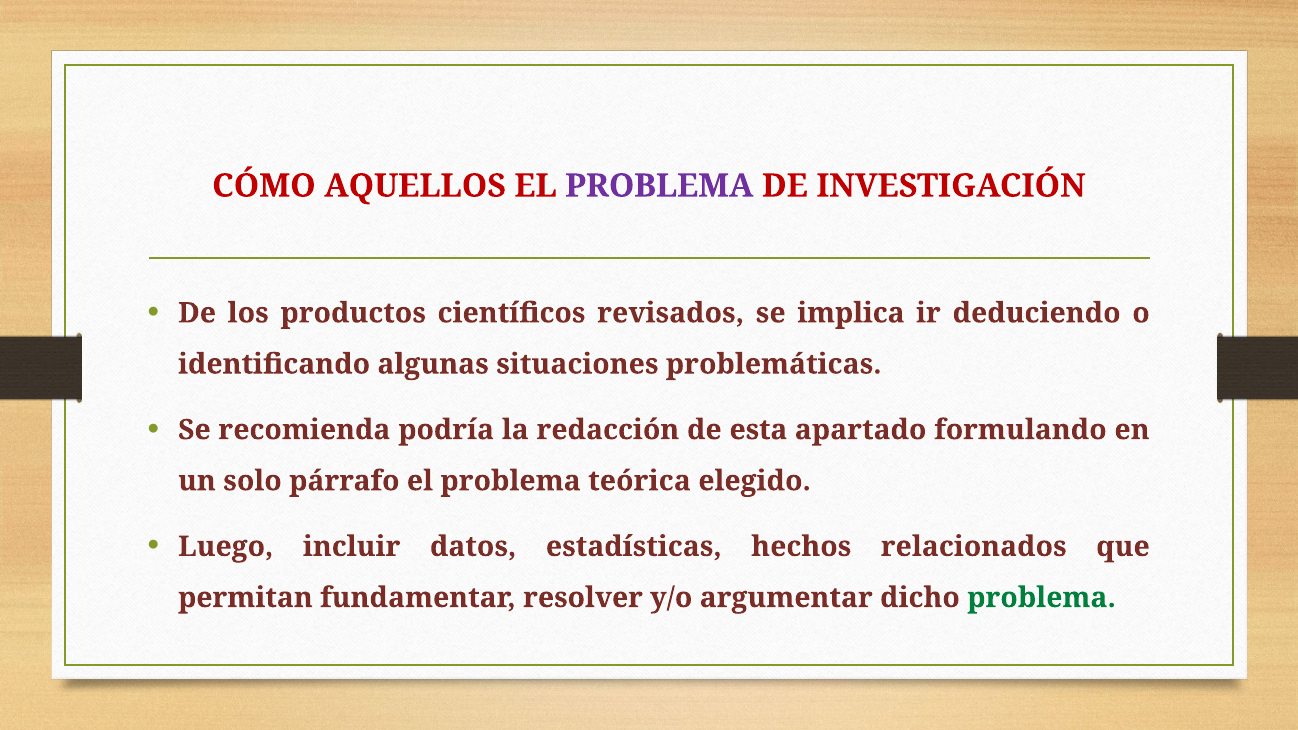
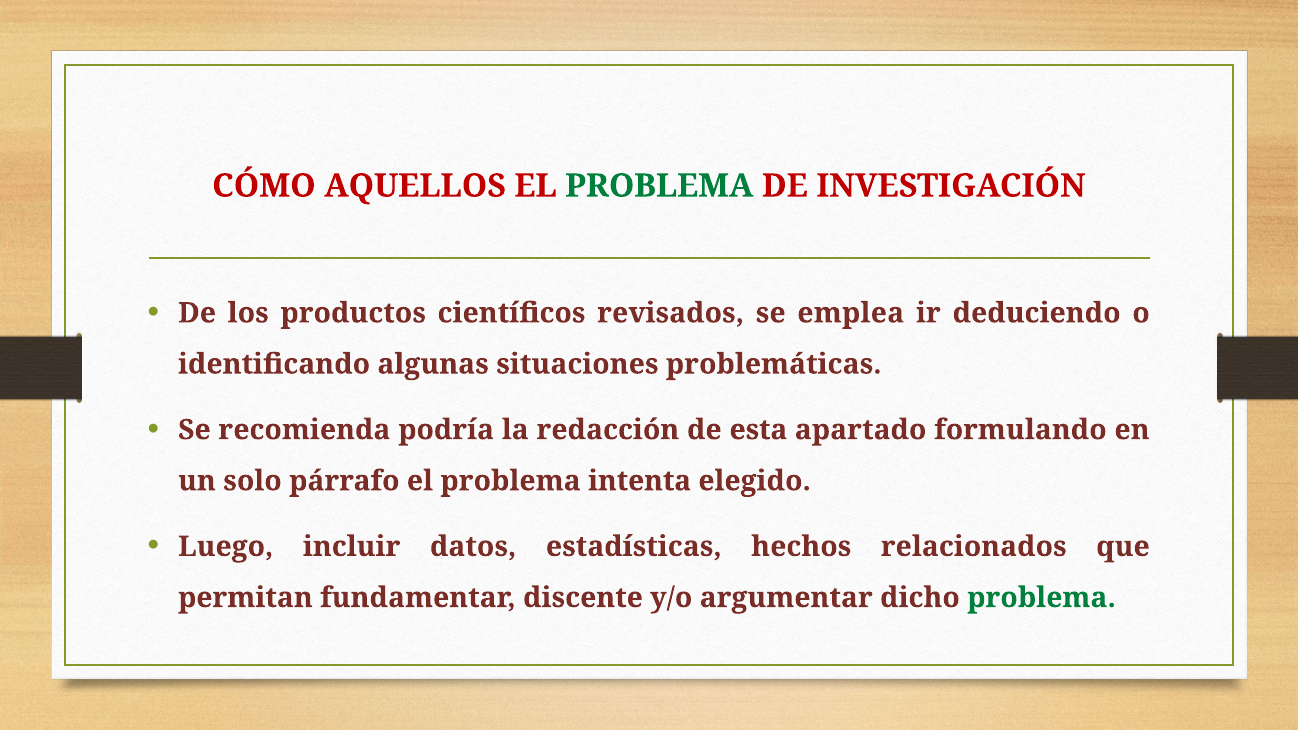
PROBLEMA colour: purple -> green (659, 186)
implica: implica -> emplea (851, 313)
teórica: teórica -> intenta (640, 481)
resolver: resolver -> discente (583, 598)
